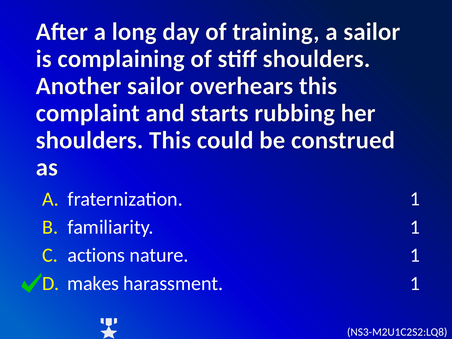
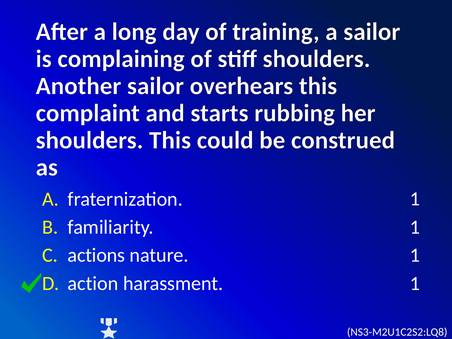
makes: makes -> action (93, 284)
